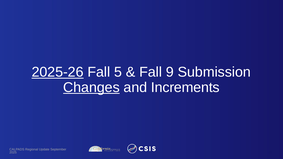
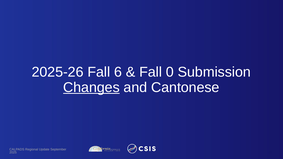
2025-26 underline: present -> none (58, 72)
5: 5 -> 6 (118, 72)
9: 9 -> 0 (170, 72)
Increments: Increments -> Cantonese (185, 87)
